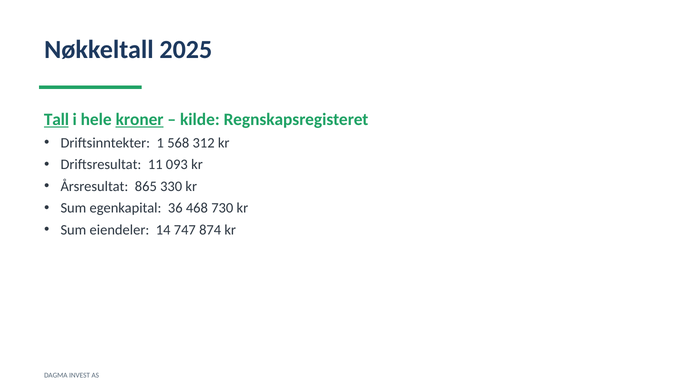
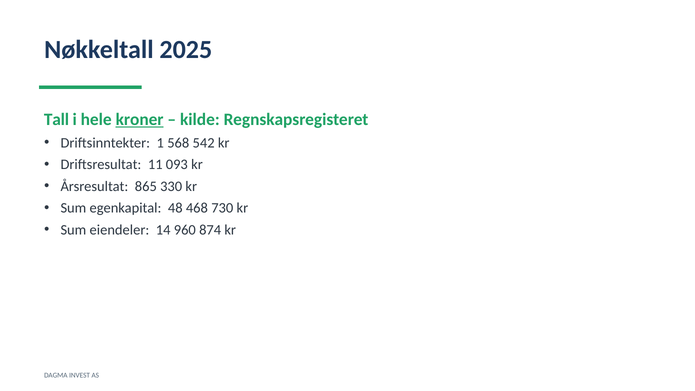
Tall underline: present -> none (56, 120)
312: 312 -> 542 (204, 143)
36: 36 -> 48 (175, 208)
747: 747 -> 960 (185, 230)
